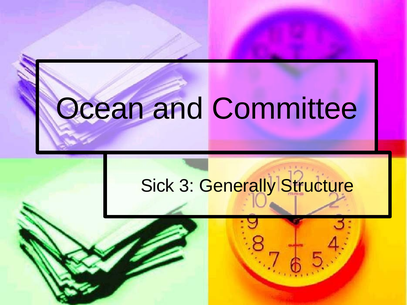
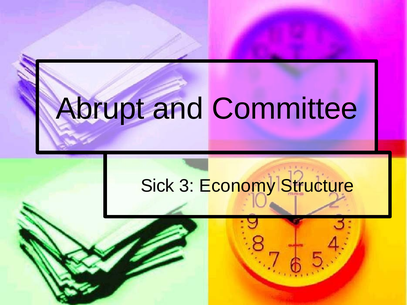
Ocean: Ocean -> Abrupt (100, 109)
Generally: Generally -> Economy (237, 186)
